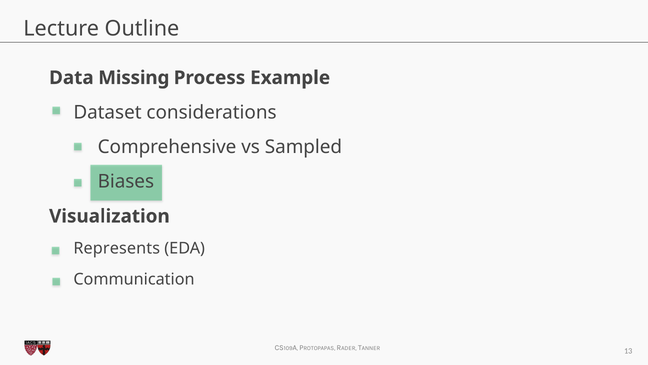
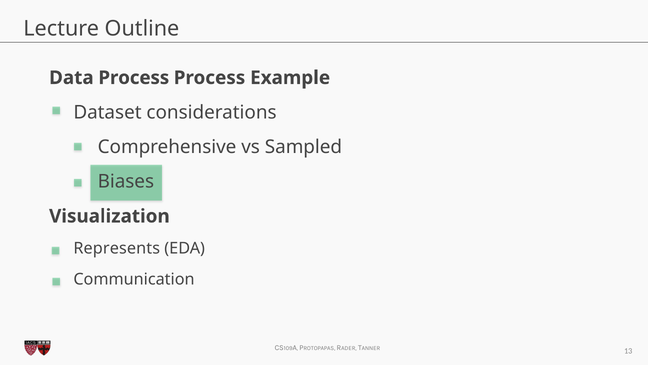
Data Missing: Missing -> Process (134, 78)
